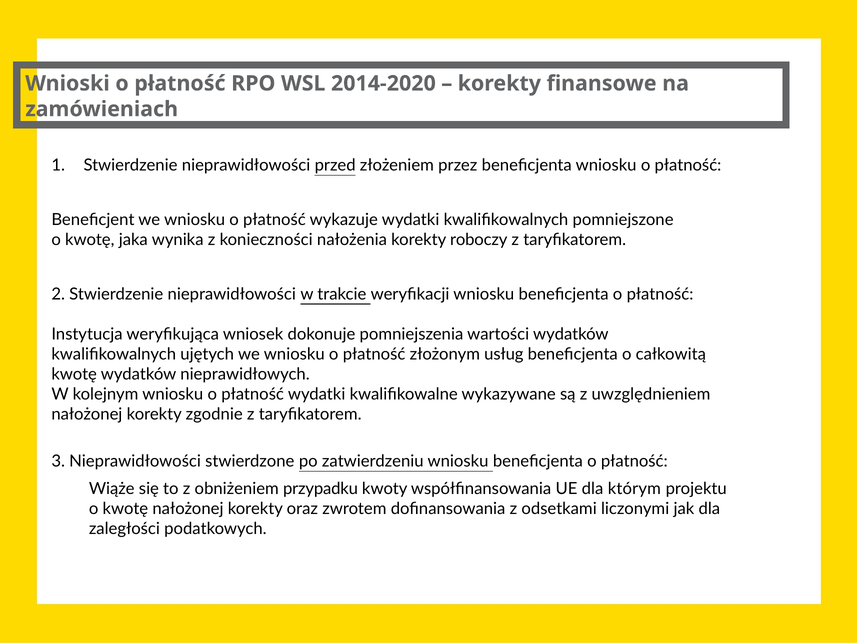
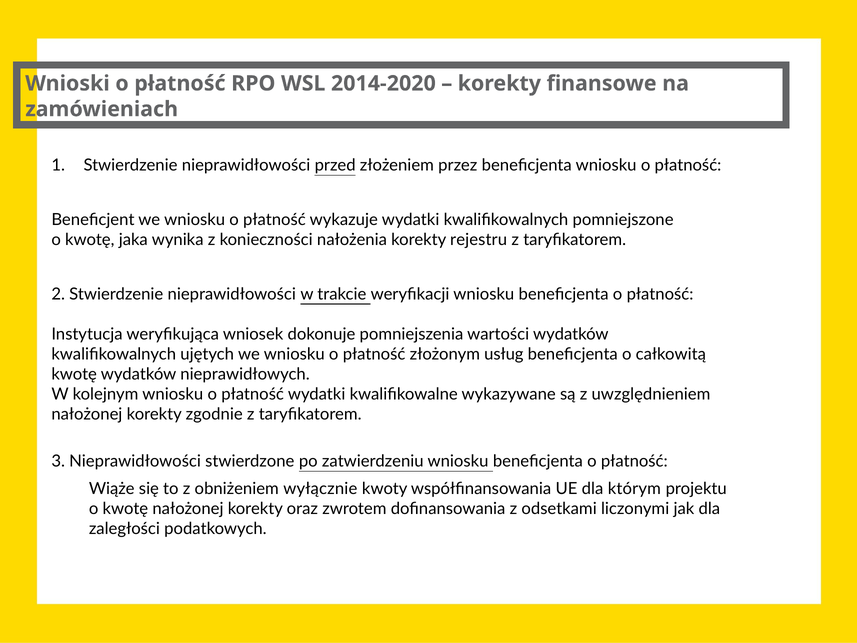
roboczy: roboczy -> rejestru (479, 240)
przypadku: przypadku -> wyłącznie (320, 488)
